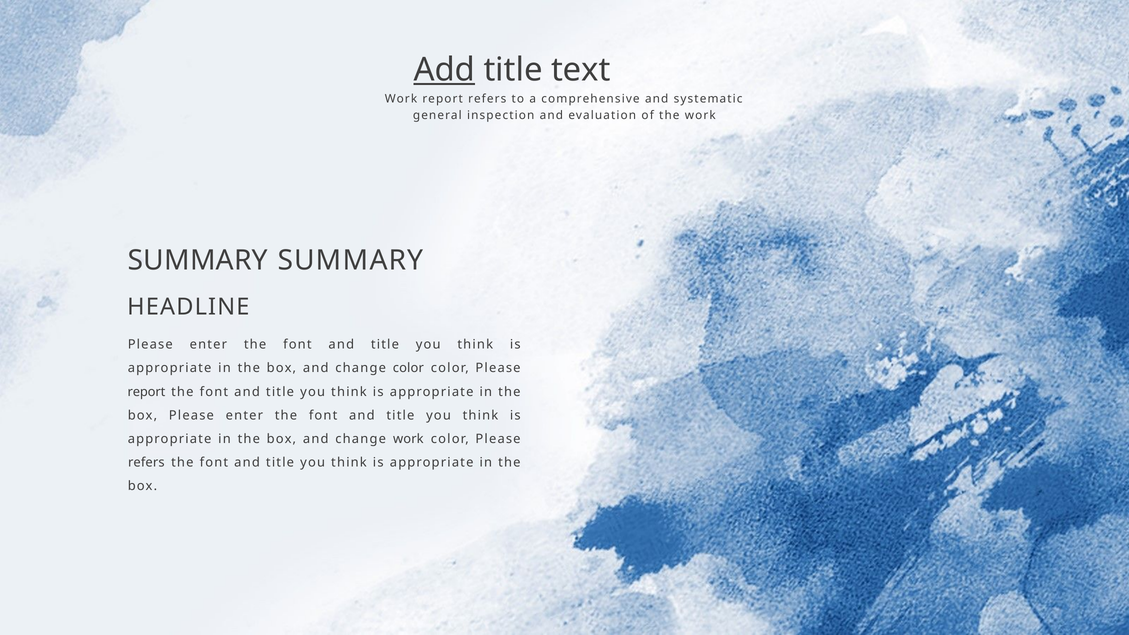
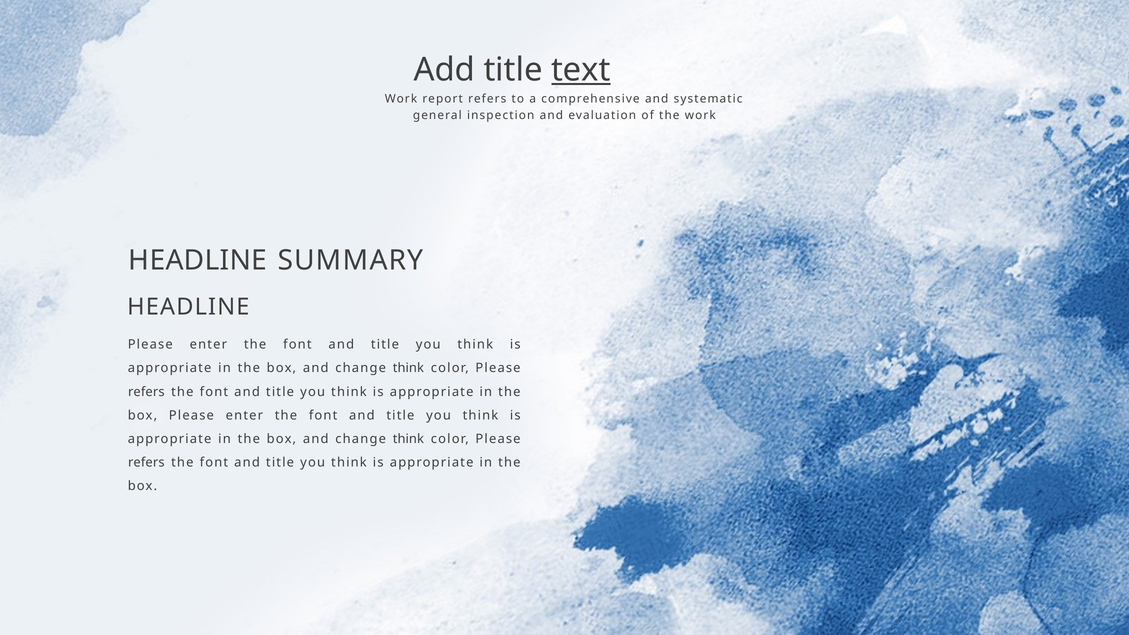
Add underline: present -> none (444, 70)
text underline: none -> present (581, 70)
SUMMARY: SUMMARY -> HEADLINE (198, 260)
color: color -> think (408, 368)
report: report -> refers (146, 392)
work: work -> think (408, 439)
